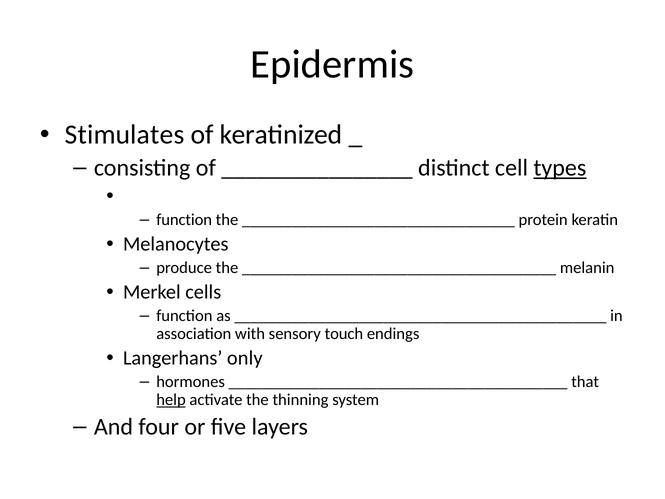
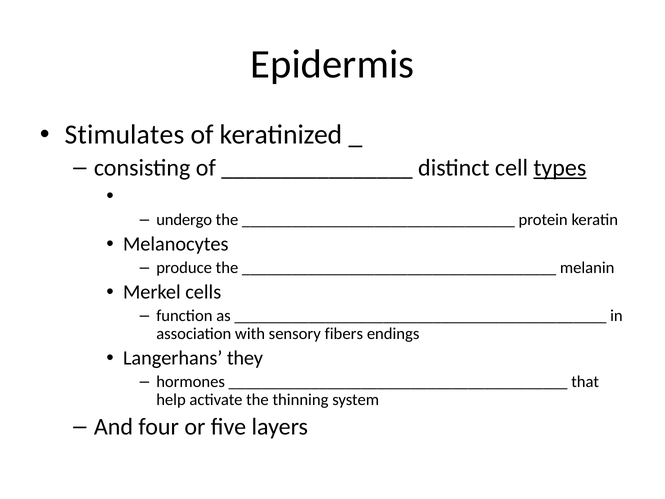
function: function -> undergo (184, 220)
touch: touch -> fibers (344, 334)
only: only -> they (245, 358)
help underline: present -> none (171, 400)
